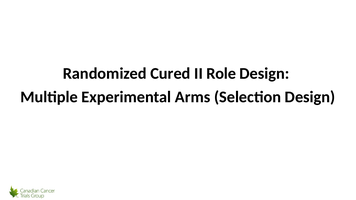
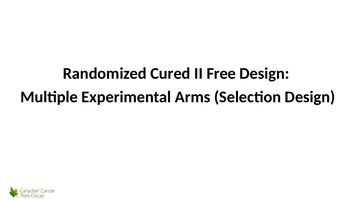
Role: Role -> Free (221, 74)
